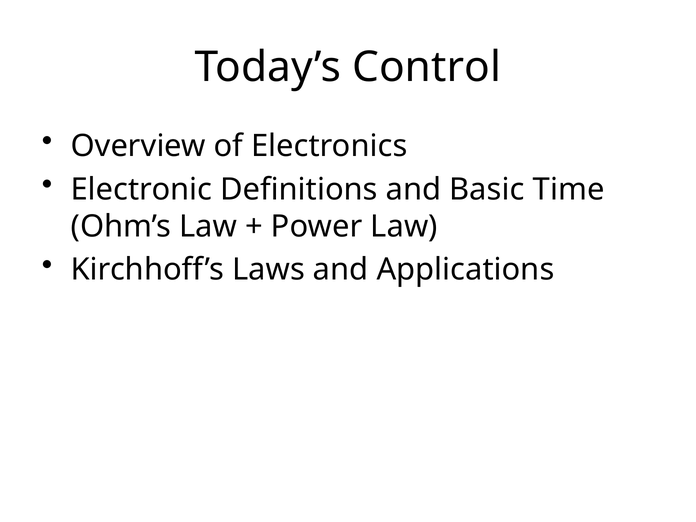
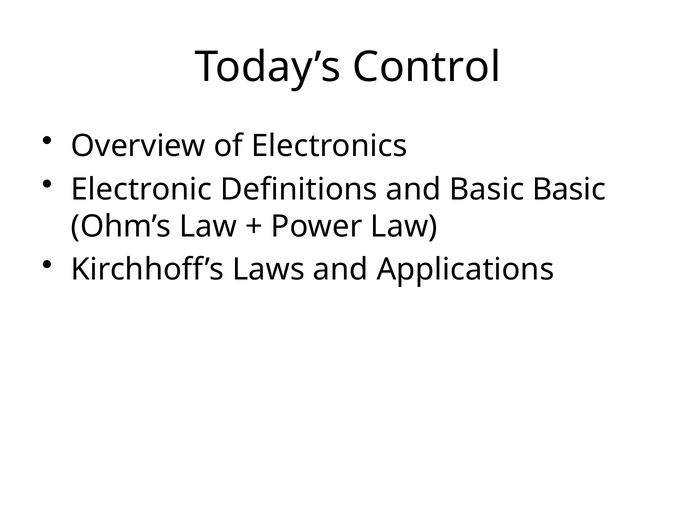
Basic Time: Time -> Basic (569, 189)
